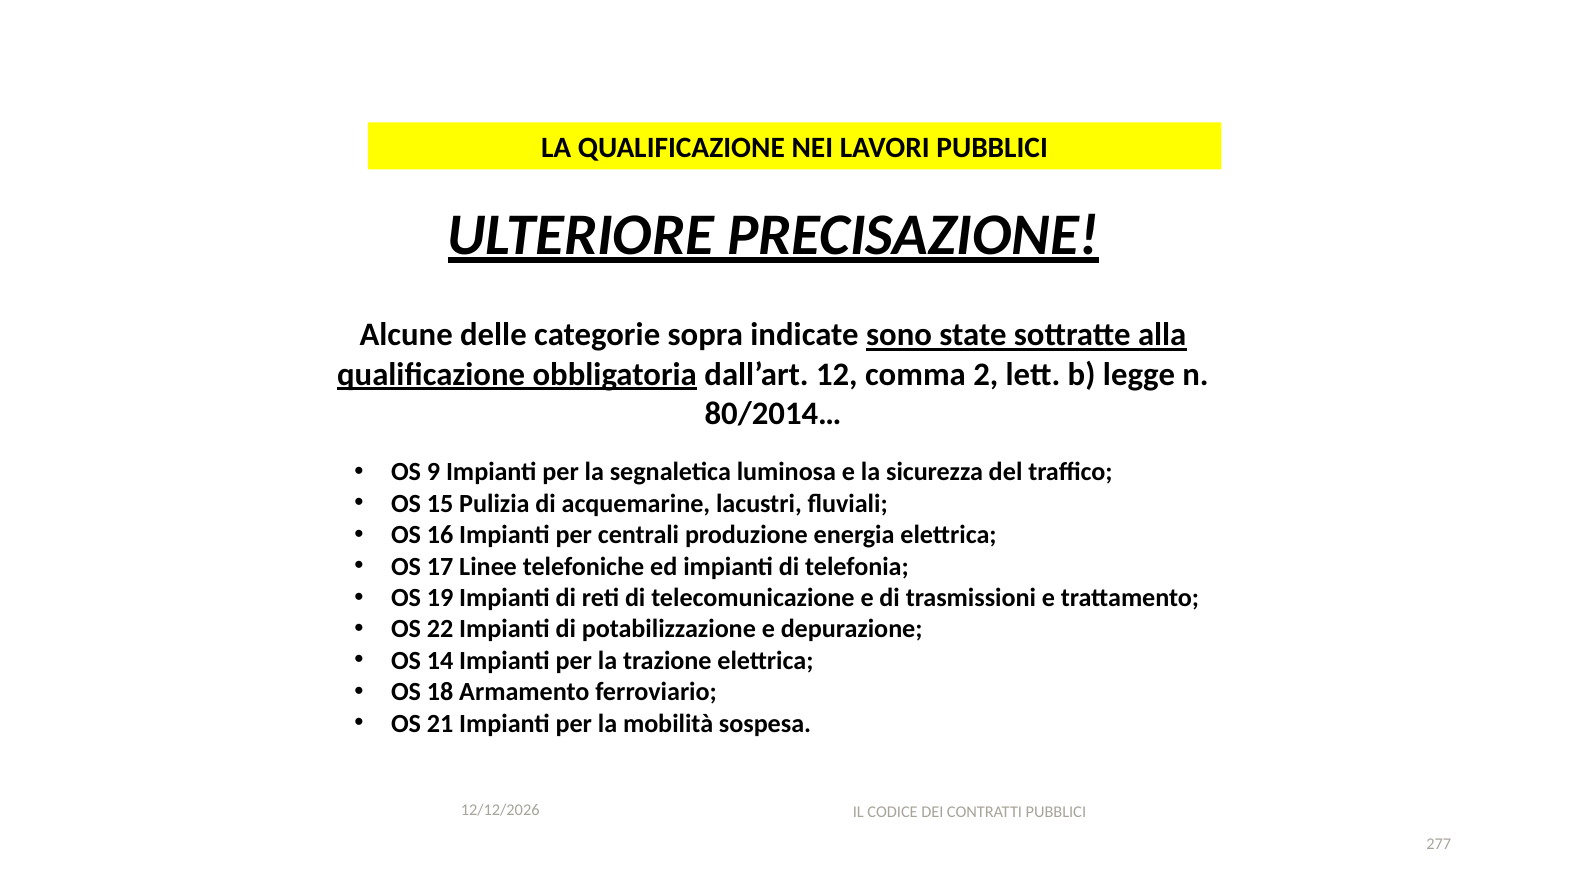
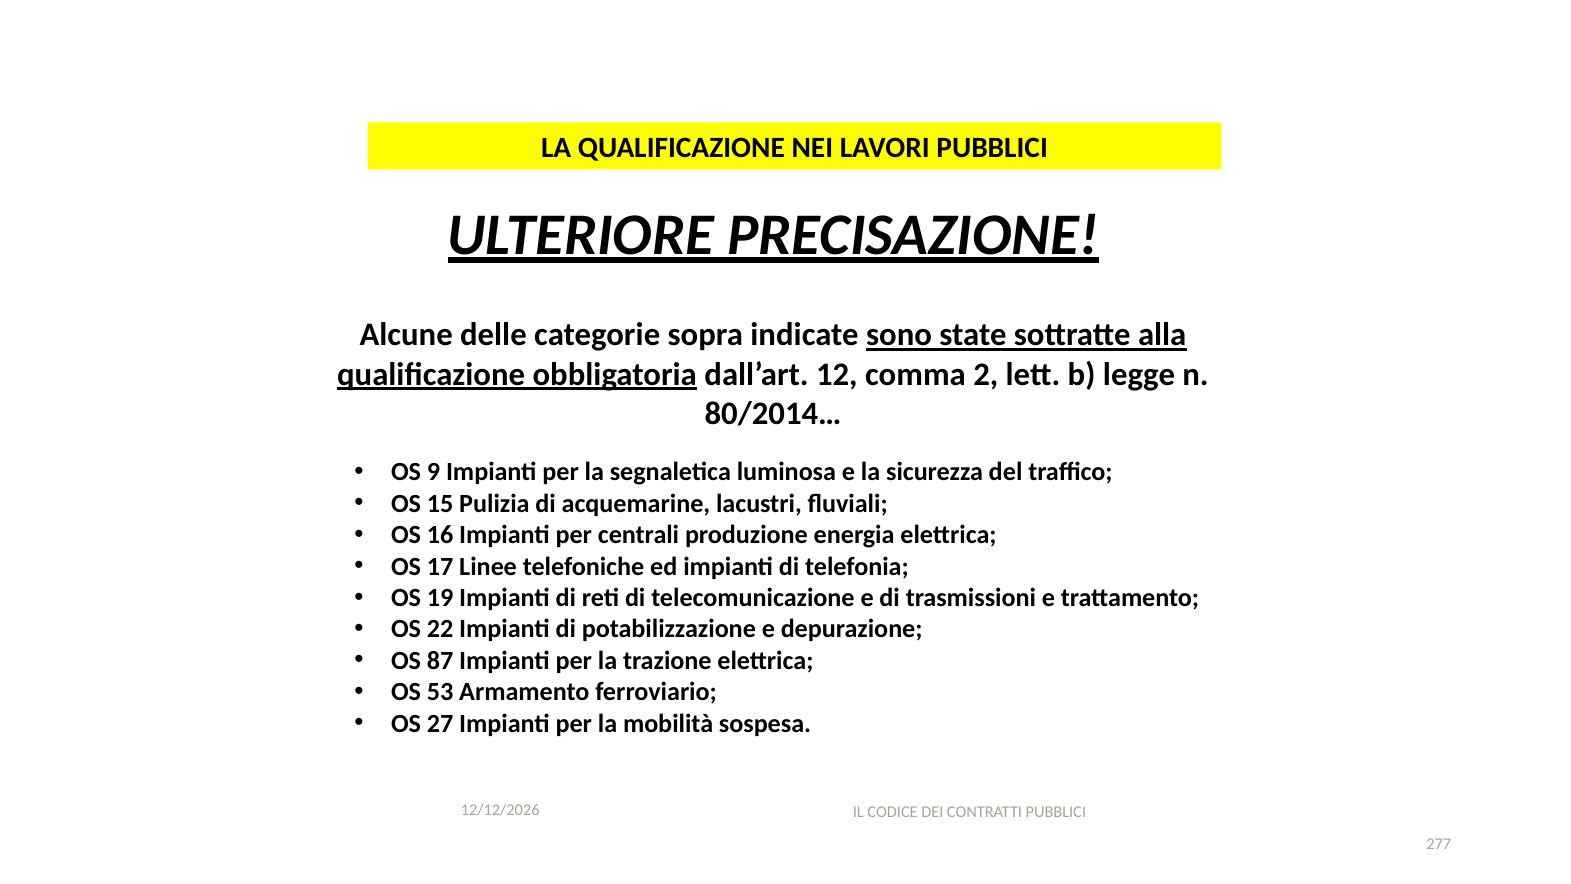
14: 14 -> 87 (440, 661)
18: 18 -> 53 (440, 692)
21: 21 -> 27 (440, 723)
